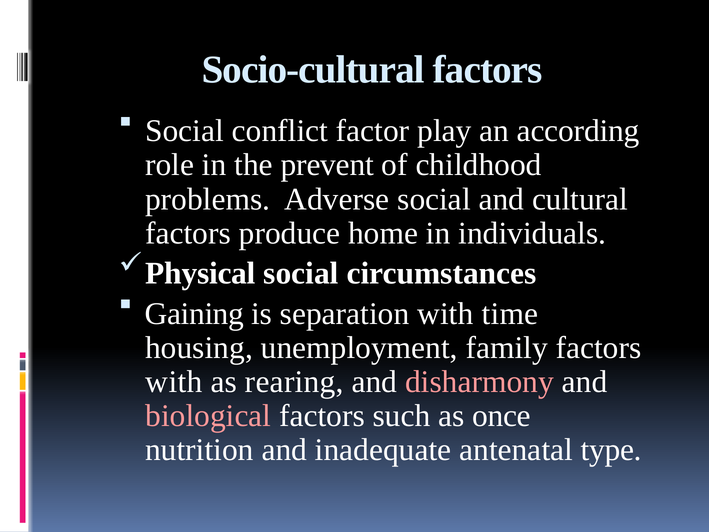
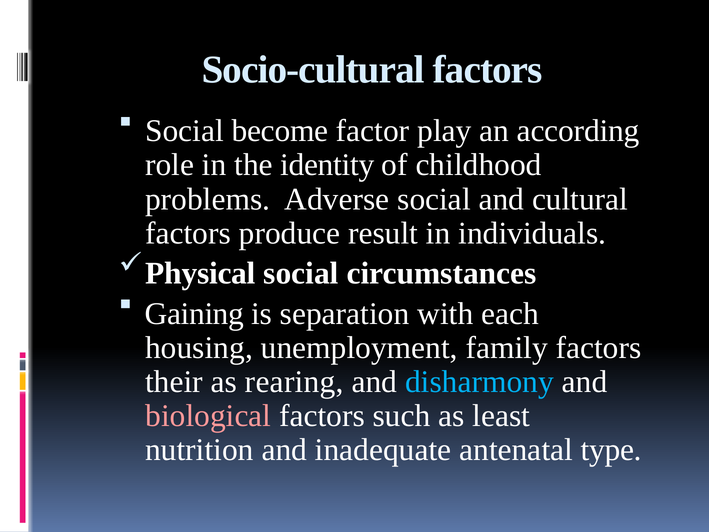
conflict: conflict -> become (280, 131)
prevent: prevent -> identity (327, 165)
home: home -> result (383, 233)
time: time -> each (510, 314)
with: with -> their (174, 382)
disharmony colour: pink -> light blue (480, 382)
once: once -> least (501, 416)
